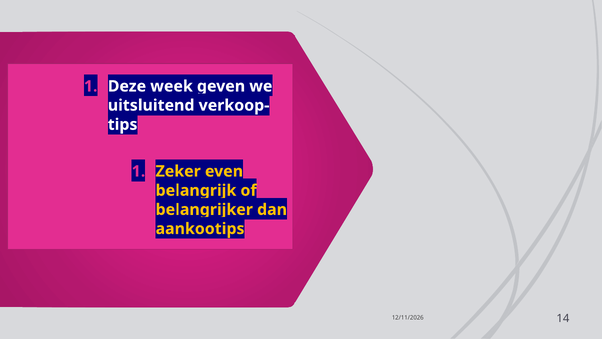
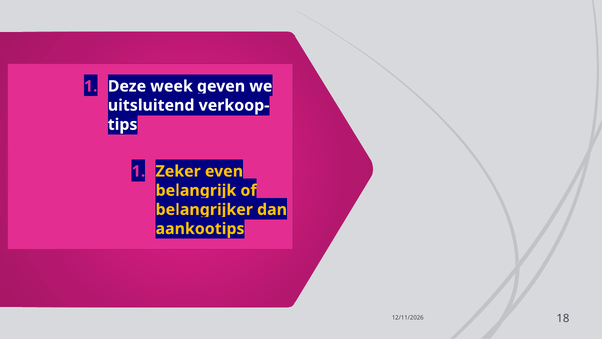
14: 14 -> 18 (563, 318)
